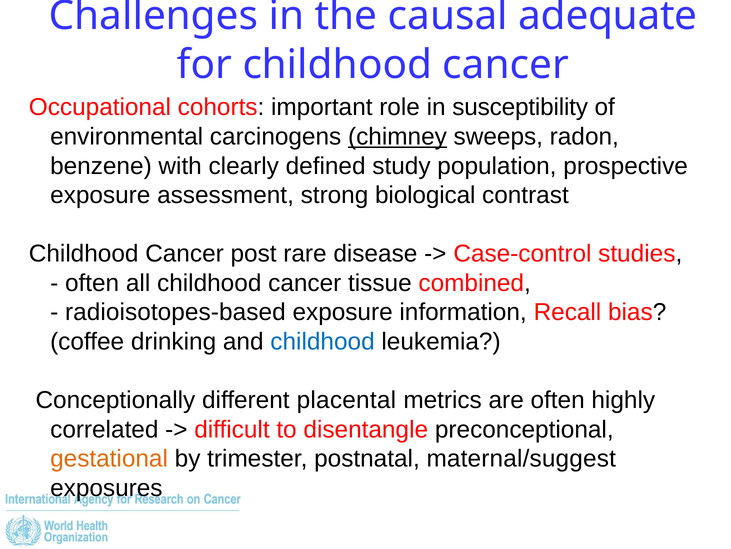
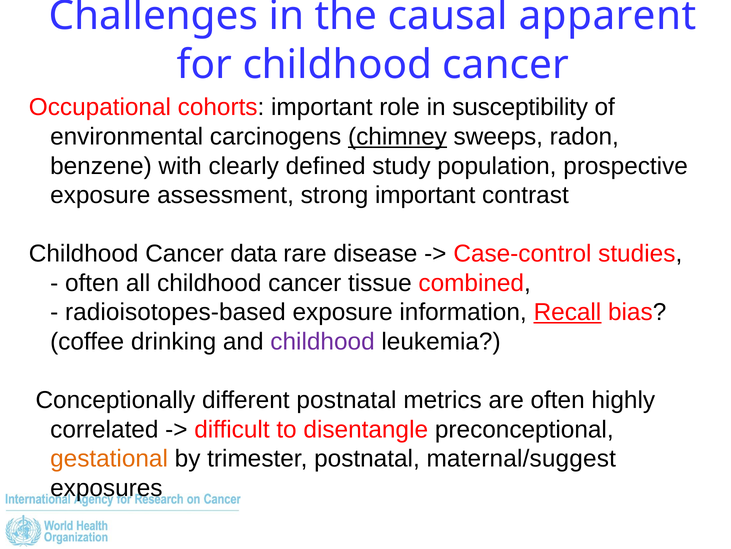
adequate: adequate -> apparent (607, 16)
strong biological: biological -> important (425, 195)
post: post -> data (254, 253)
Recall underline: none -> present (567, 312)
childhood colour: blue -> purple (323, 341)
different placental: placental -> postnatal (346, 400)
